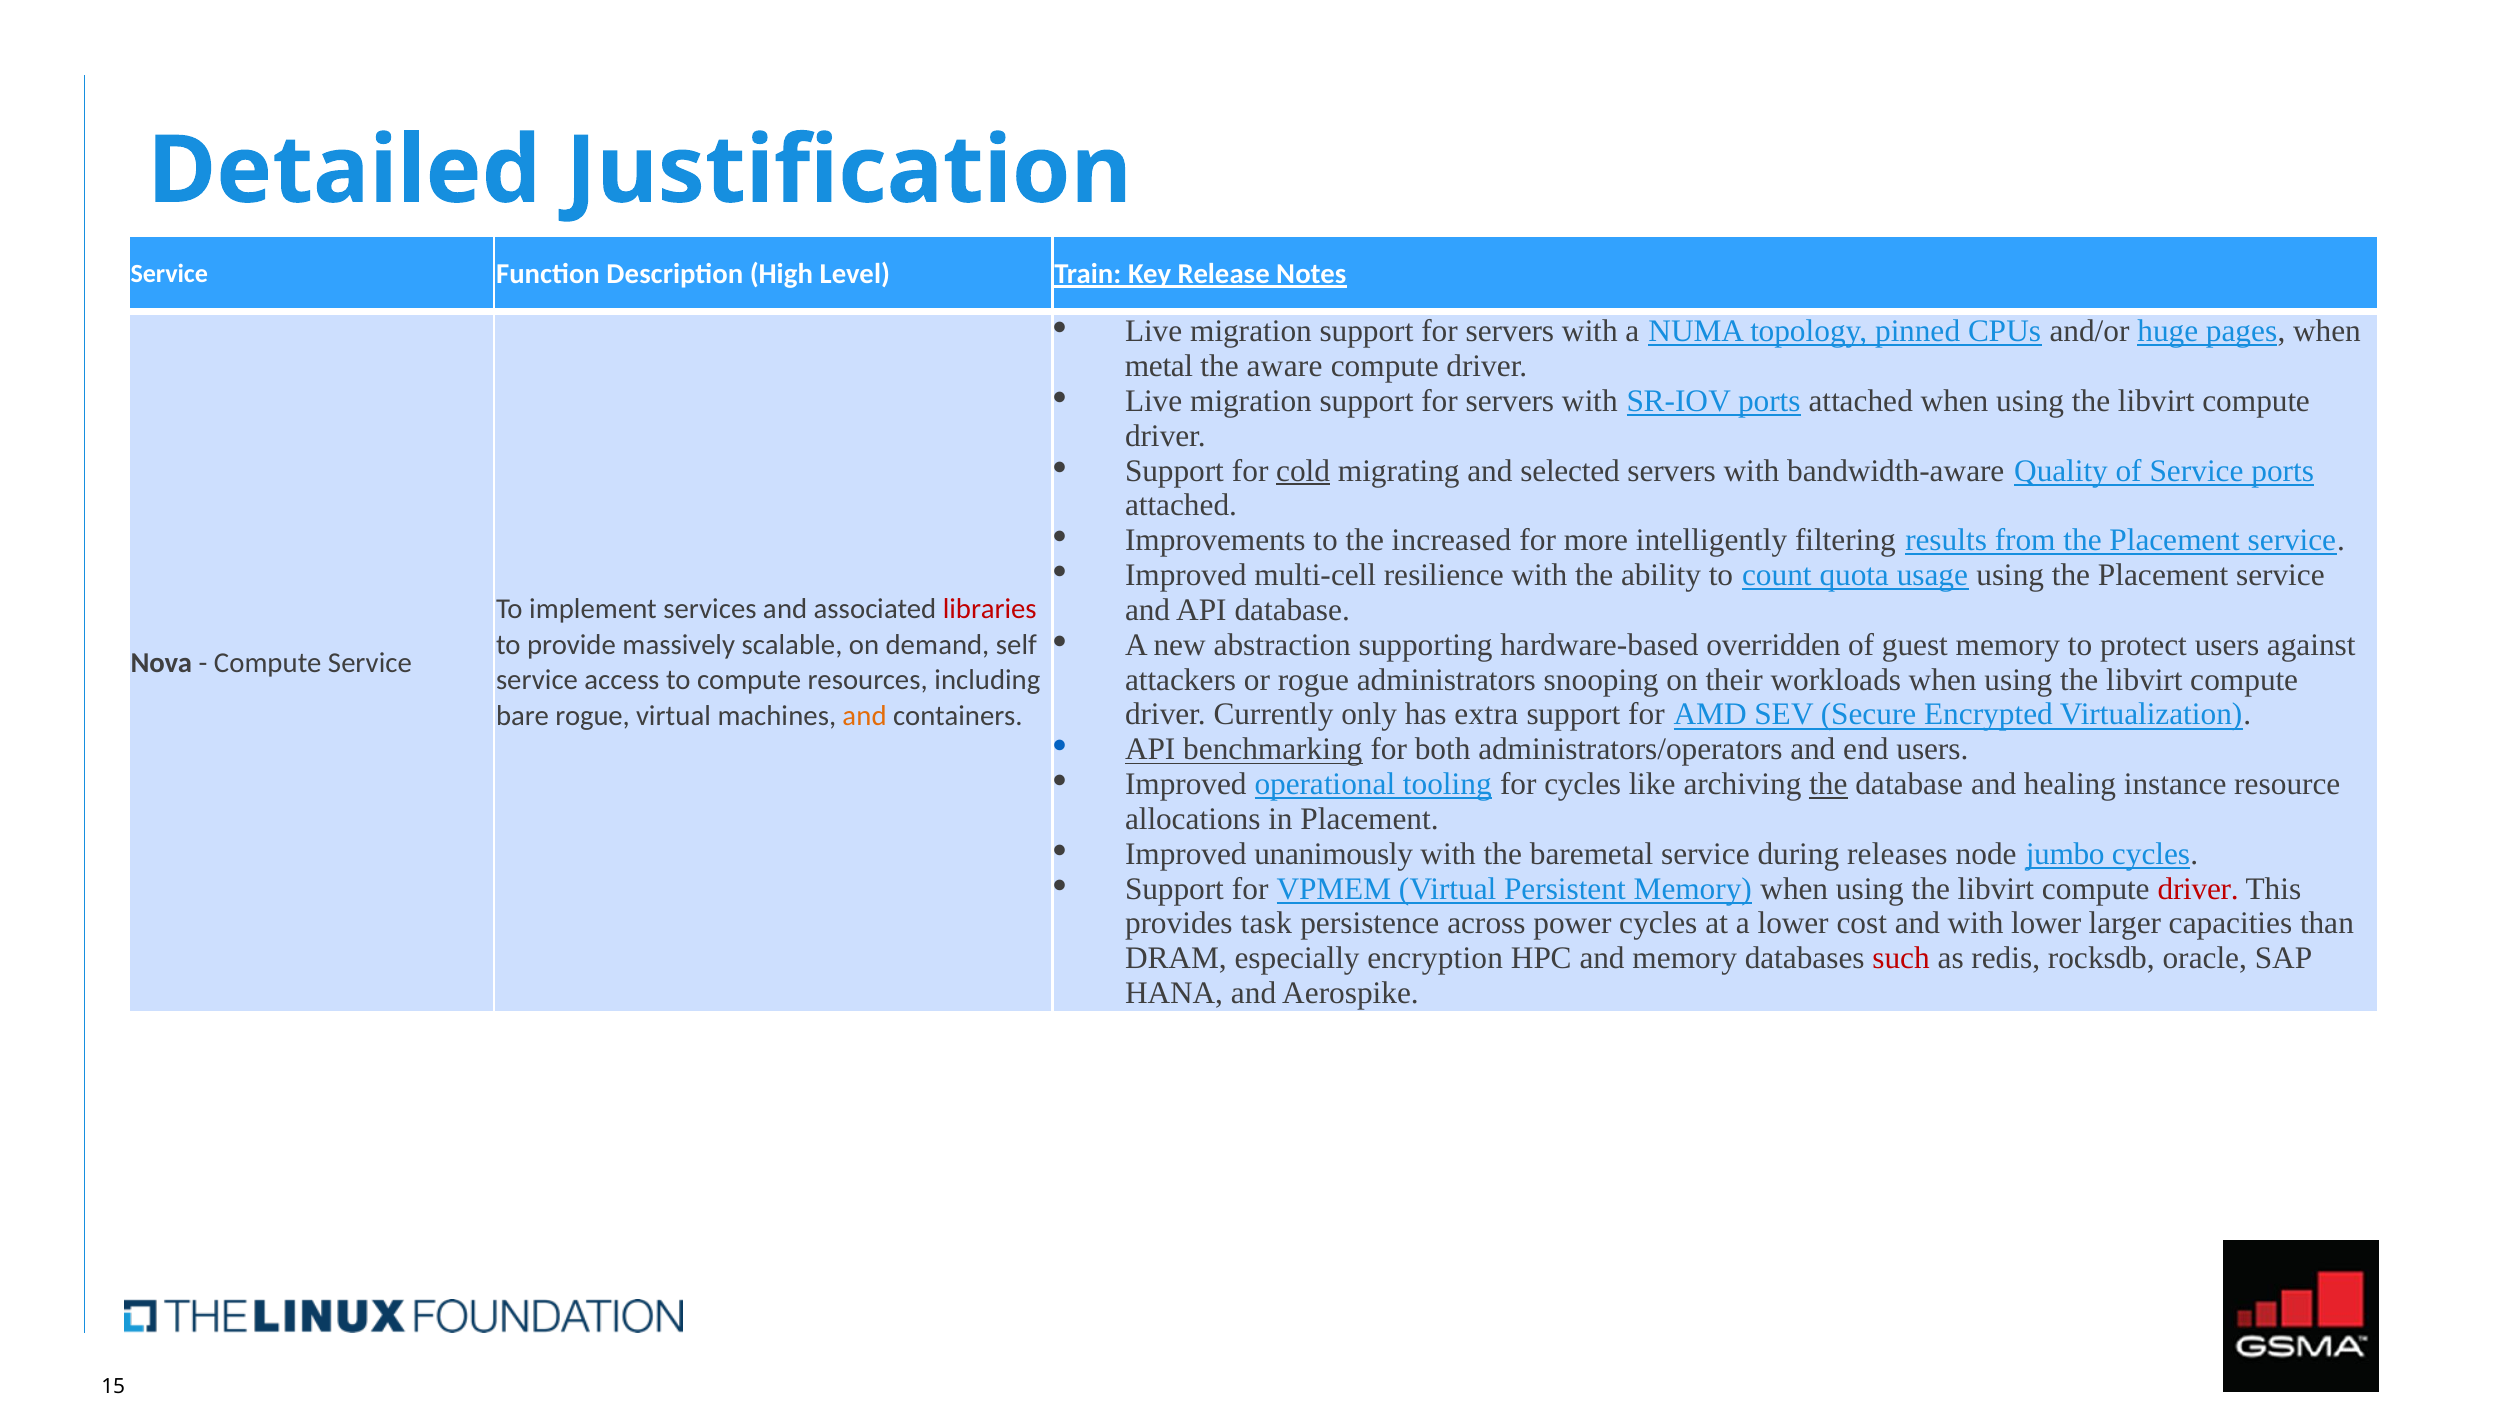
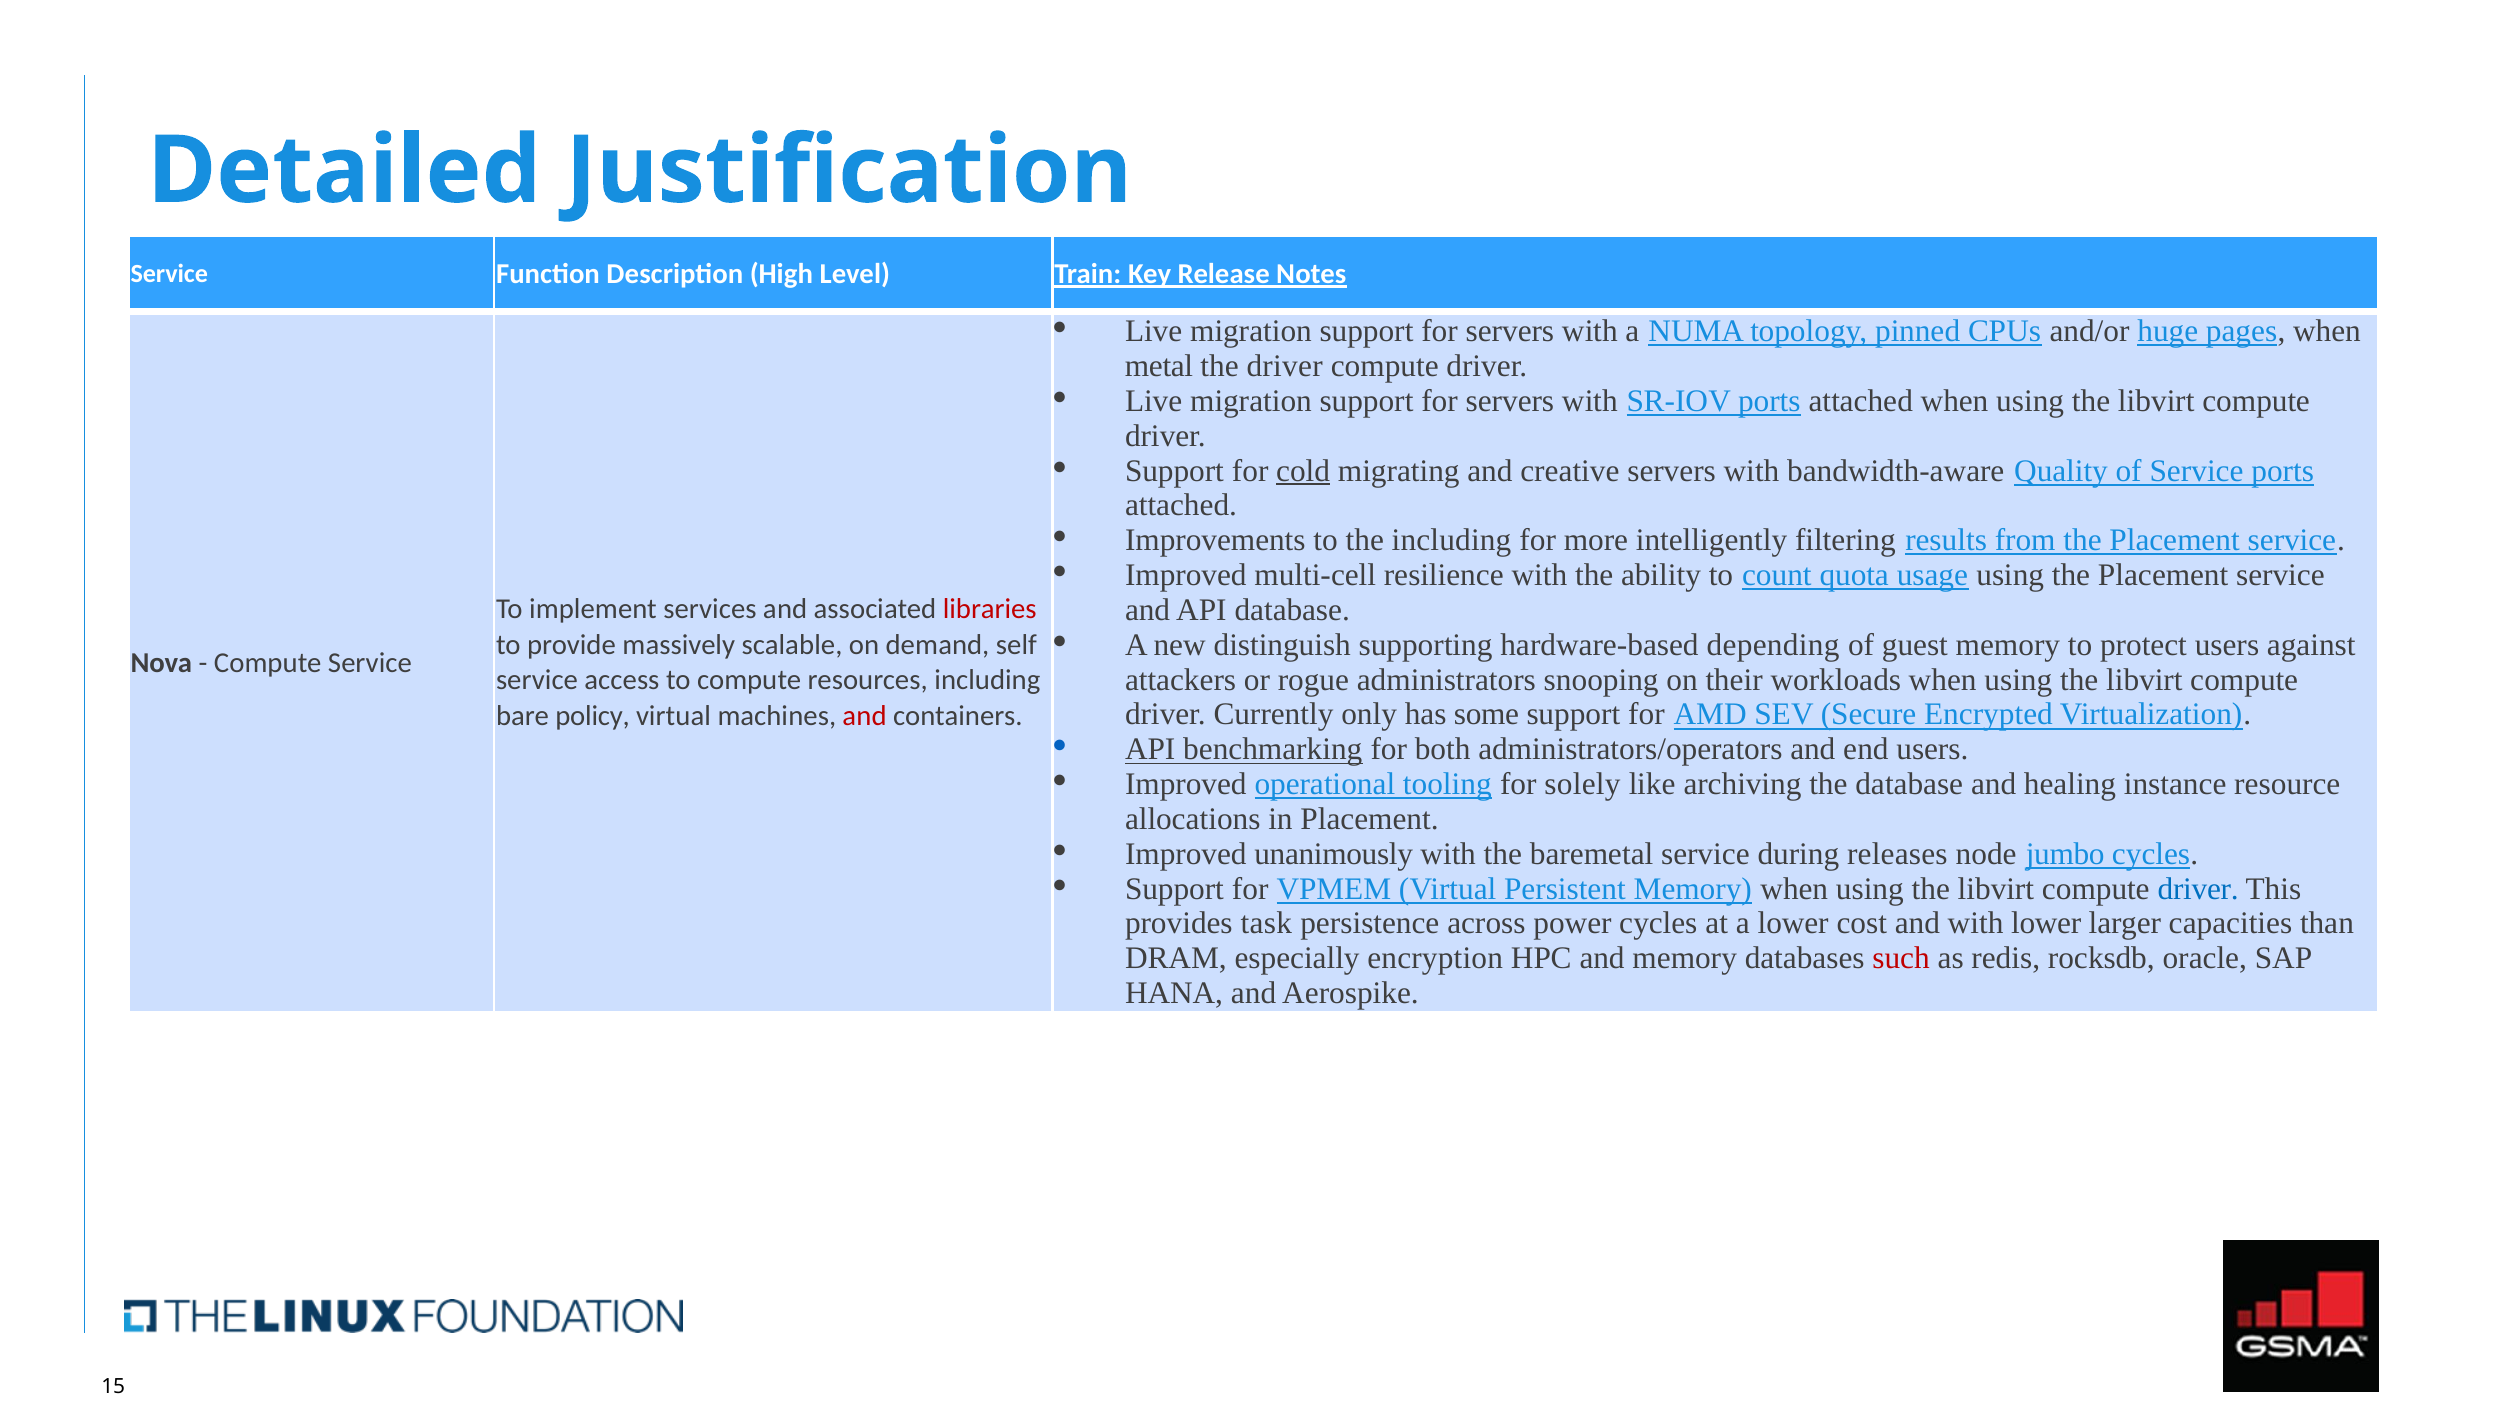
the aware: aware -> driver (1285, 366)
selected: selected -> creative (1570, 471)
the increased: increased -> including (1452, 540)
abstraction: abstraction -> distinguish (1282, 645)
overridden: overridden -> depending (1773, 645)
extra: extra -> some (1487, 714)
bare rogue: rogue -> policy (593, 715)
and colour: orange -> red (865, 715)
for cycles: cycles -> solely (1582, 784)
the underline: present -> none (1828, 784)
driver colour: red -> blue (2198, 888)
